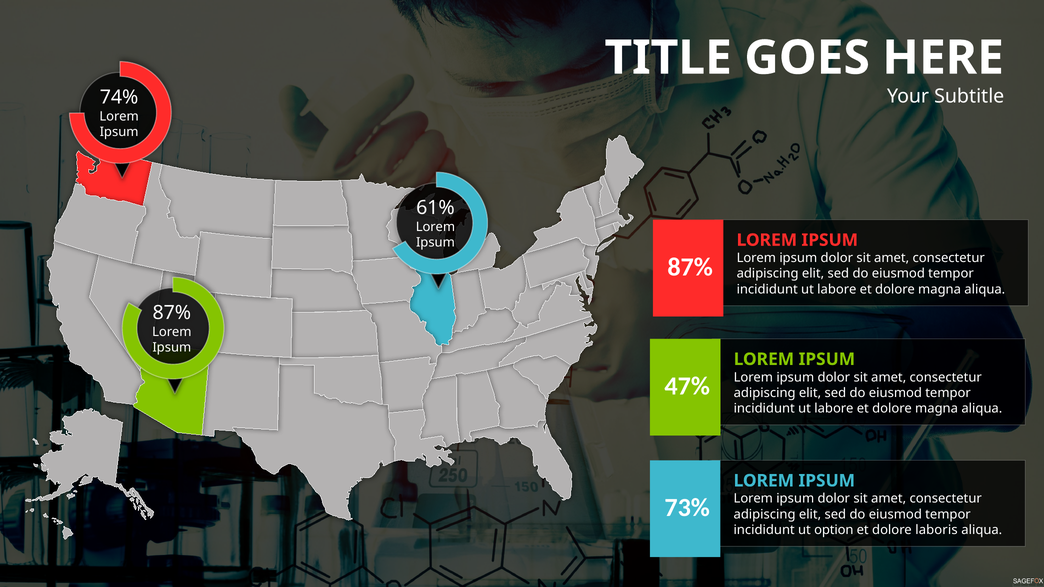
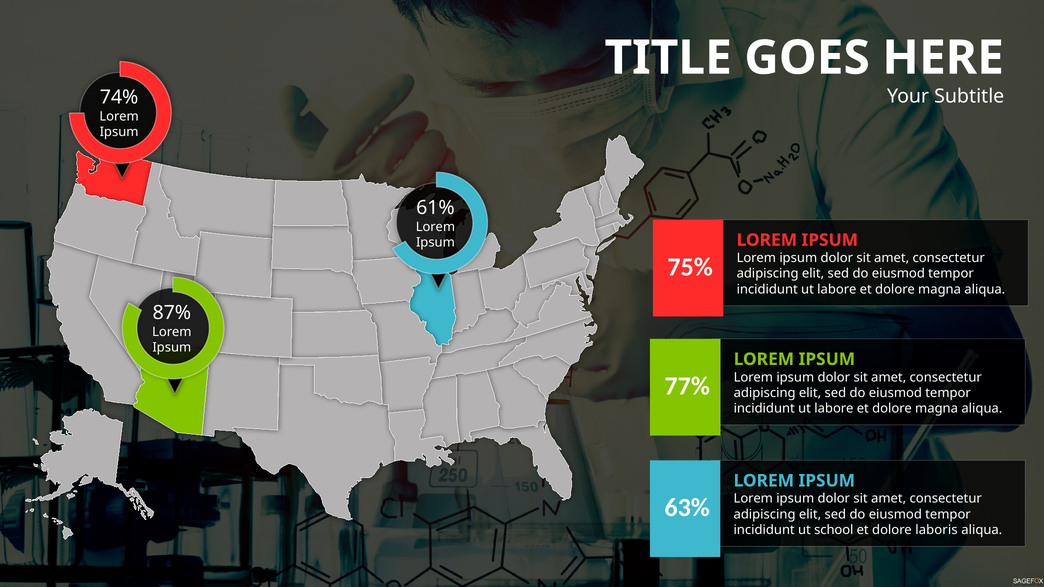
87%: 87% -> 75% (690, 267)
47%: 47% -> 77% (687, 387)
73%: 73% -> 63% (687, 508)
option: option -> school (834, 530)
